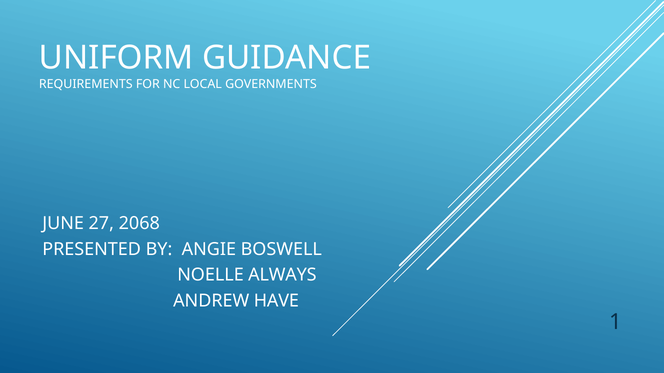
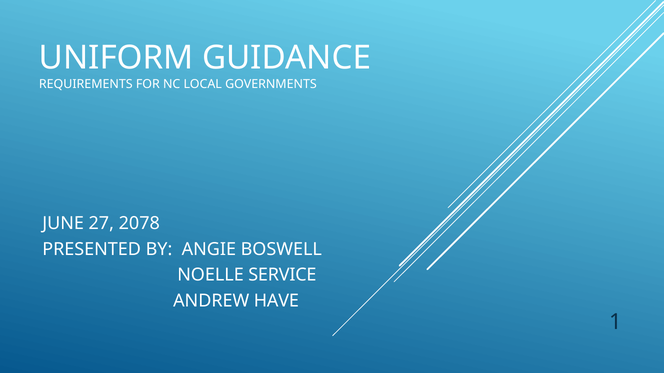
2068: 2068 -> 2078 (139, 224)
ALWAYS: ALWAYS -> SERVICE (282, 275)
